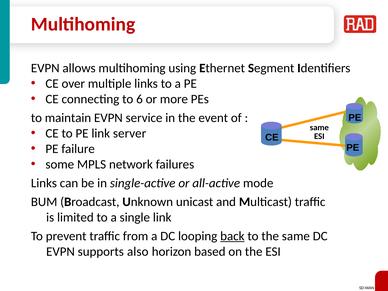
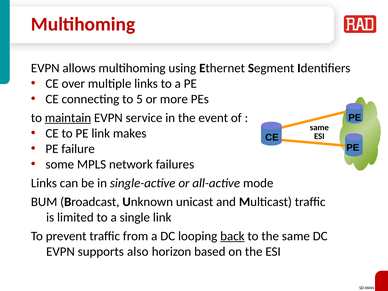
6: 6 -> 5 (139, 99)
maintain underline: none -> present (68, 118)
server: server -> makes (130, 133)
